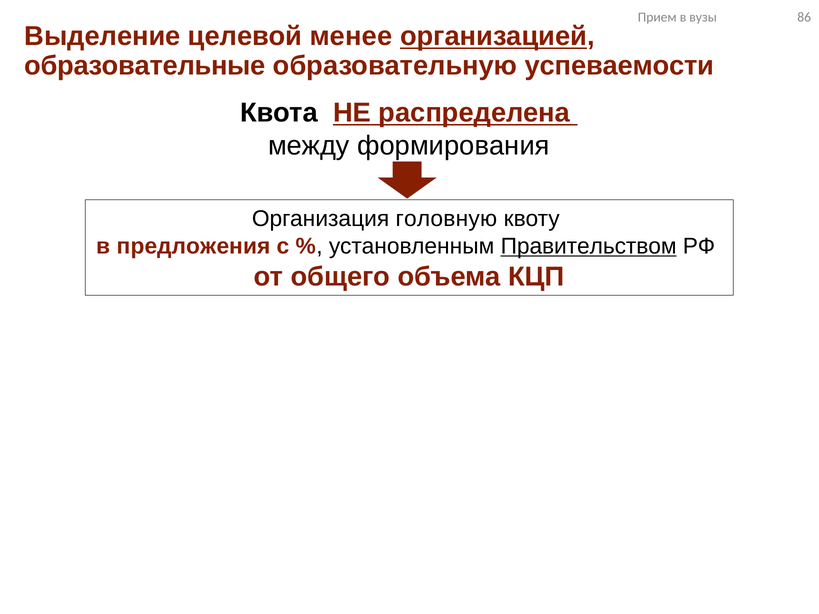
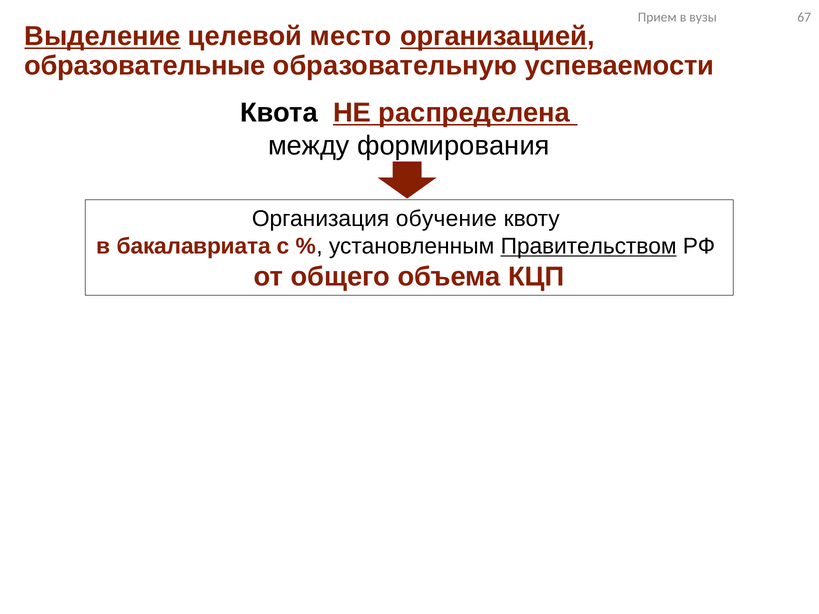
86: 86 -> 67 (804, 17)
Выделение underline: none -> present (102, 36)
менее: менее -> место (351, 36)
головную: головную -> обучение (446, 219)
предложения: предложения -> бакалавриата (194, 246)
